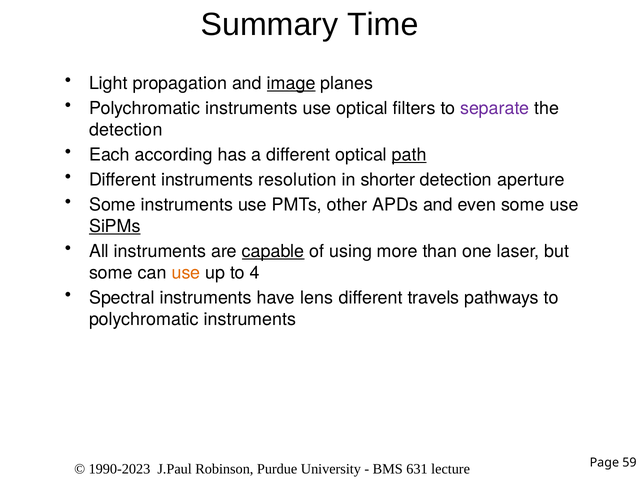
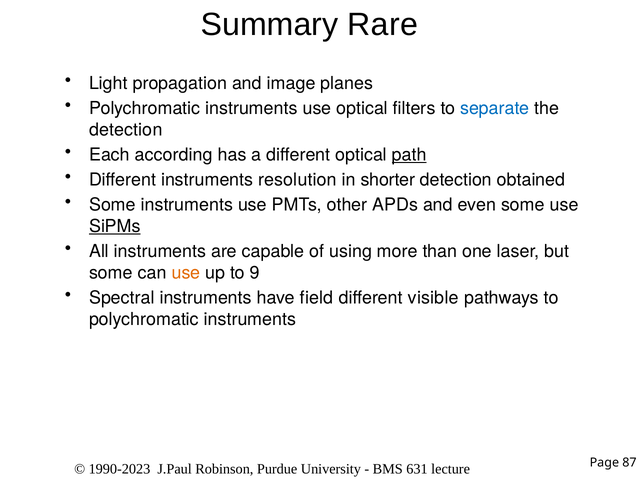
Time: Time -> Rare (383, 25)
image underline: present -> none (291, 83)
separate colour: purple -> blue (495, 108)
aperture: aperture -> obtained (531, 180)
capable underline: present -> none (273, 251)
4: 4 -> 9 (255, 272)
lens: lens -> field (317, 297)
travels: travels -> visible (433, 297)
59: 59 -> 87 (629, 462)
